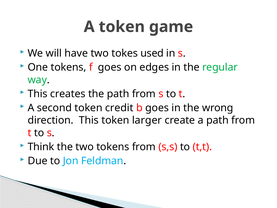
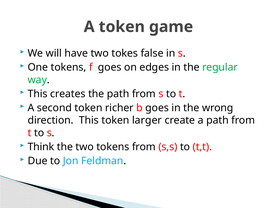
used: used -> false (152, 53)
credit: credit -> richer (119, 108)
